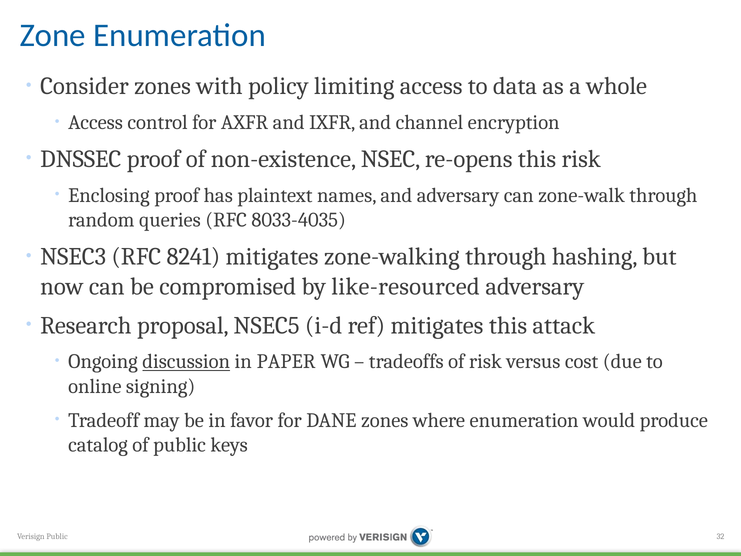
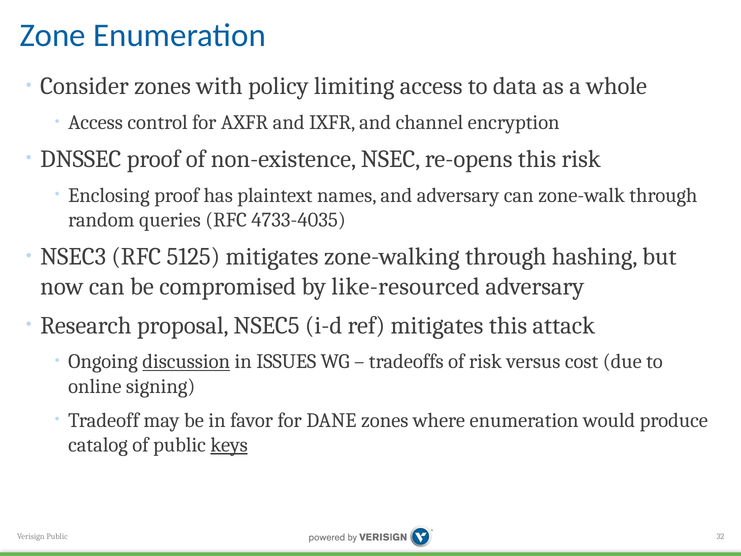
8033-4035: 8033-4035 -> 4733-4035 (299, 220)
8241: 8241 -> 5125 (193, 257)
PAPER: PAPER -> ISSUES (286, 361)
keys underline: none -> present (229, 445)
